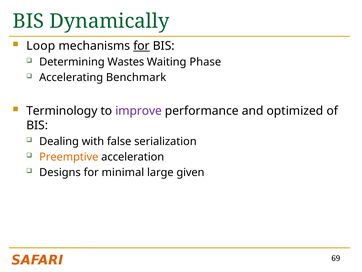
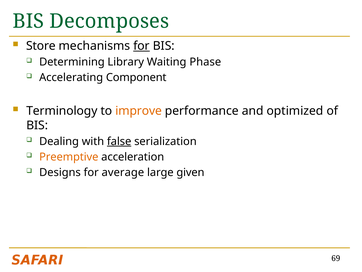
Dynamically: Dynamically -> Decomposes (109, 21)
Loop: Loop -> Store (41, 46)
Wastes: Wastes -> Library (126, 62)
Benchmark: Benchmark -> Component (136, 77)
improve colour: purple -> orange (139, 111)
false underline: none -> present (119, 141)
minimal: minimal -> average (123, 172)
